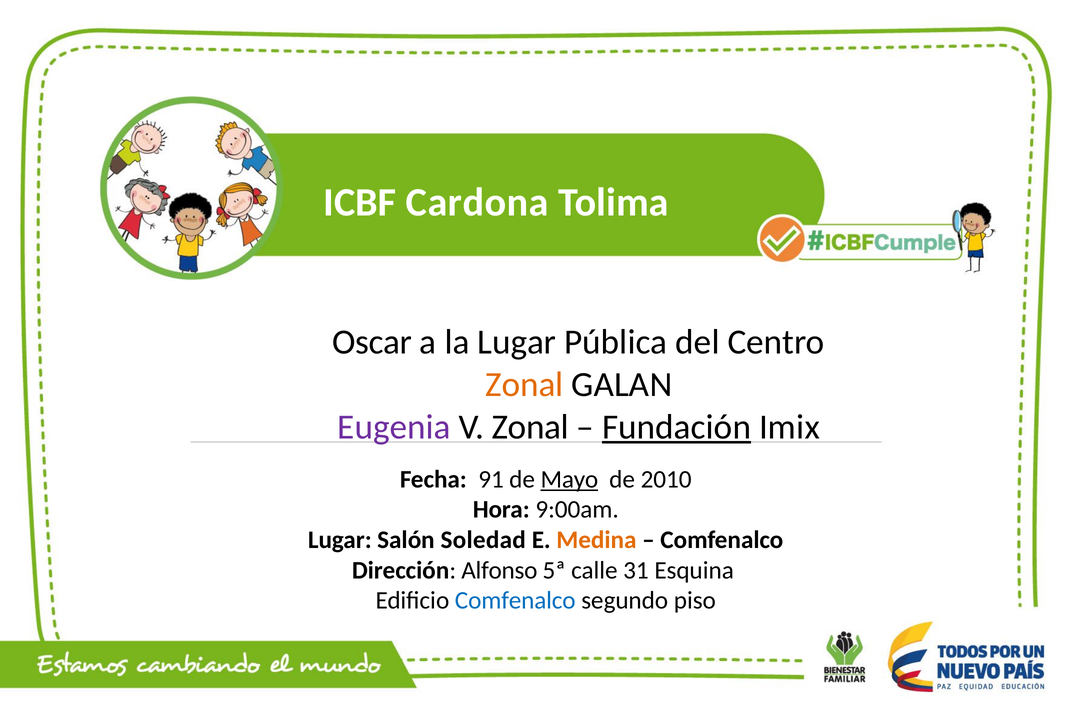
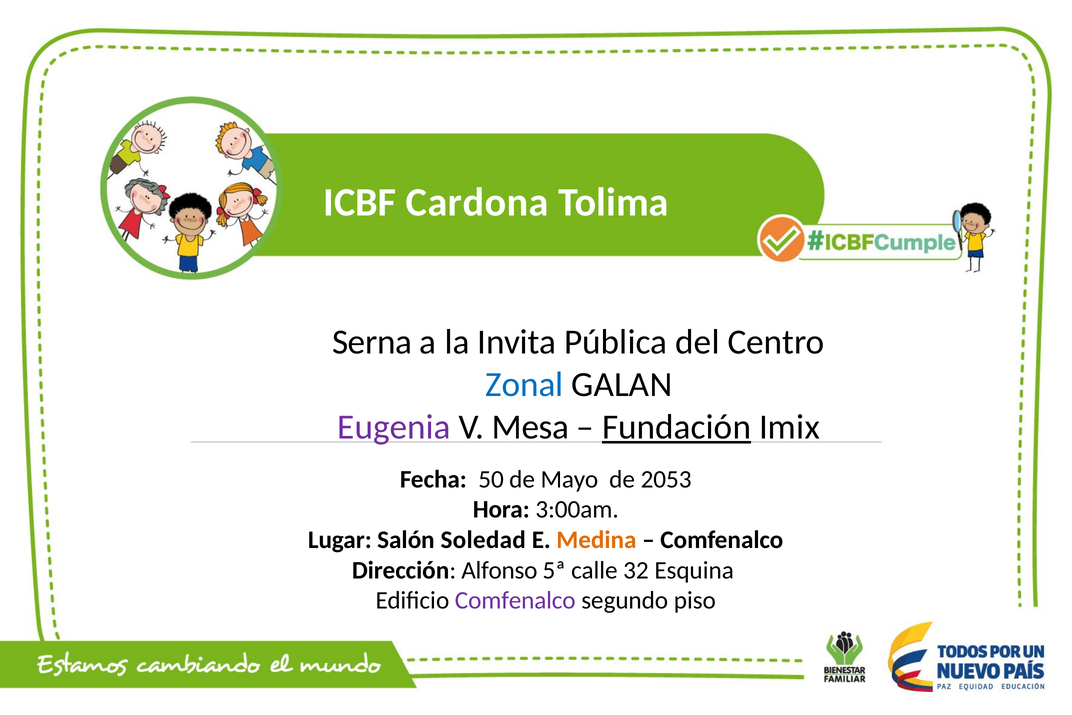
Oscar: Oscar -> Serna (372, 342)
la Lugar: Lugar -> Invita (517, 342)
Zonal colour: orange -> blue (524, 384)
V Zonal: Zonal -> Mesa (530, 427)
91: 91 -> 50 (491, 479)
Mayo underline: present -> none (569, 479)
2010: 2010 -> 2053 (666, 479)
9:00am: 9:00am -> 3:00am (577, 509)
31: 31 -> 32 (636, 570)
Comfenalco colour: blue -> purple (515, 600)
